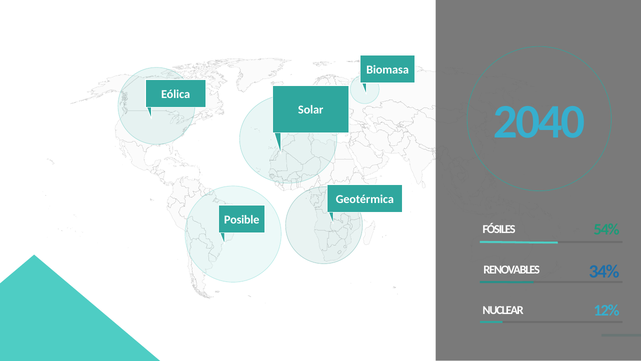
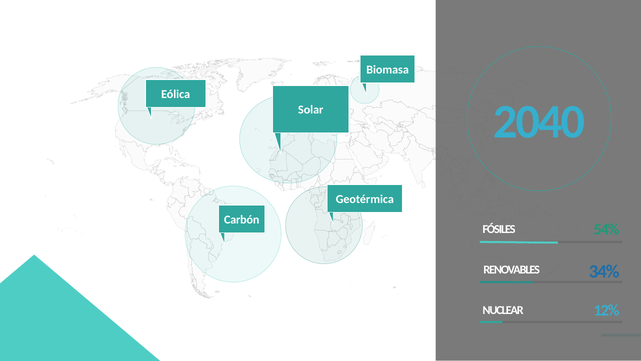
Posible: Posible -> Carbón (242, 219)
